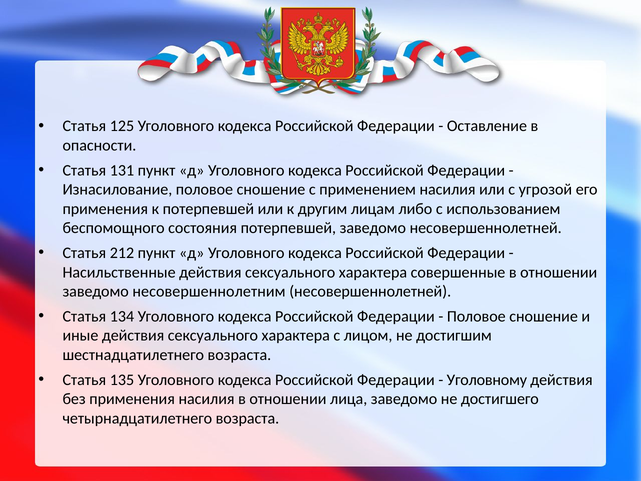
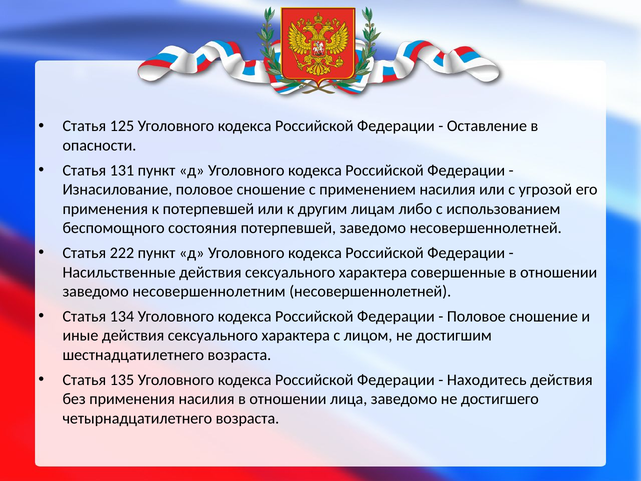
212: 212 -> 222 (122, 253)
Уголовному: Уголовному -> Находитесь (487, 380)
